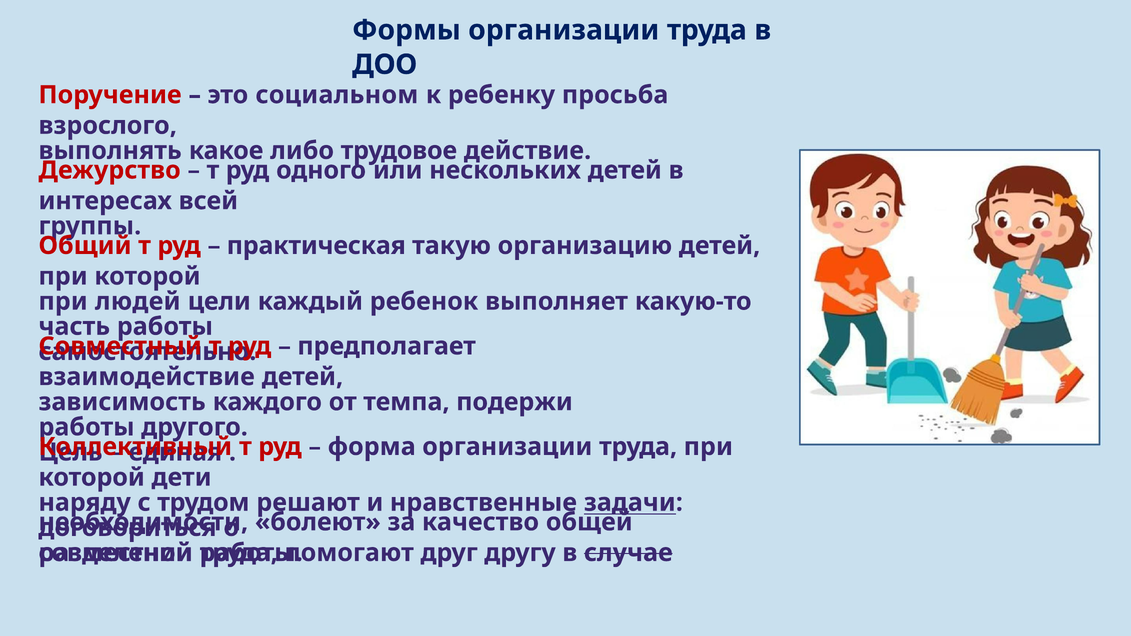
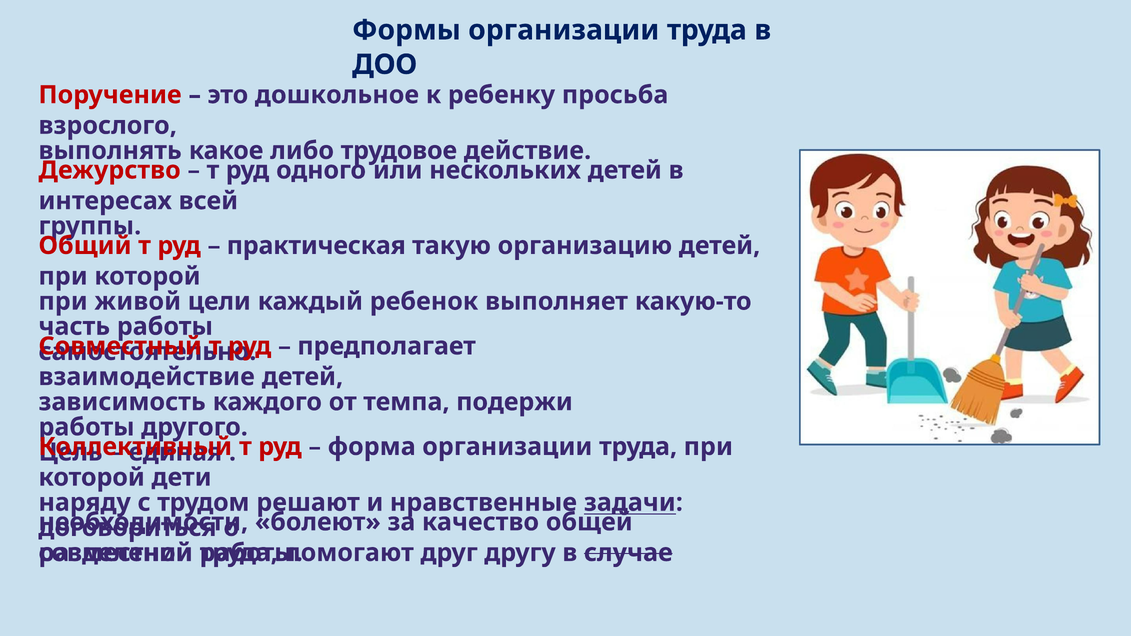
социальном: социальном -> дошкольное (337, 95)
людей: людей -> живой (138, 302)
